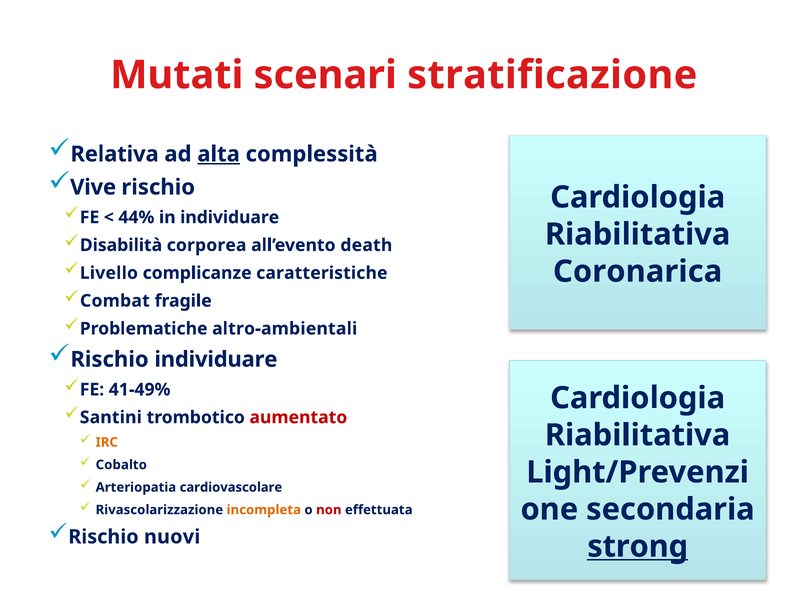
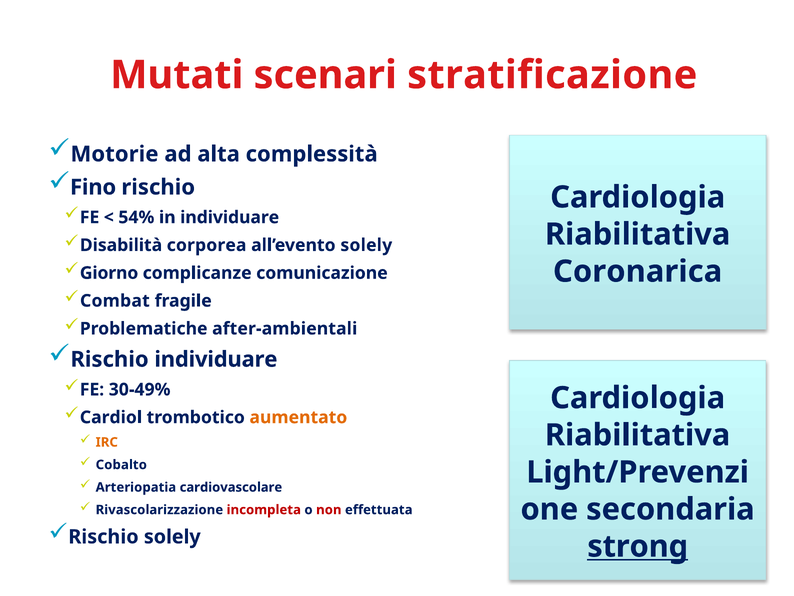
Relativa: Relativa -> Motorie (114, 154)
alta underline: present -> none (219, 154)
Vive: Vive -> Fino (93, 187)
44%: 44% -> 54% (136, 217)
all’evento death: death -> solely (366, 245)
Livello: Livello -> Giorno (109, 273)
caratteristiche: caratteristiche -> comunicazione (322, 273)
altro-ambientali: altro-ambientali -> after-ambientali (285, 328)
41-49%: 41-49% -> 30-49% (140, 389)
Santini: Santini -> Cardiol (111, 417)
aumentato colour: red -> orange (298, 417)
incompleta colour: orange -> red (264, 509)
Rischio nuovi: nuovi -> solely (172, 536)
